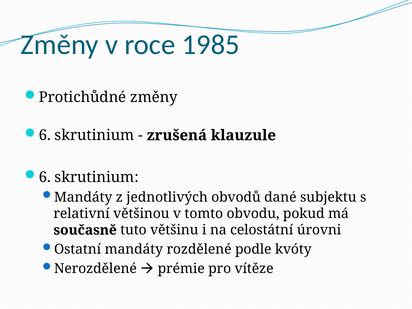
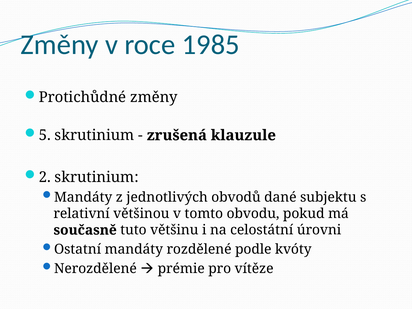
6: 6 -> 5 (45, 135)
6: 6 -> 2 (45, 177)
